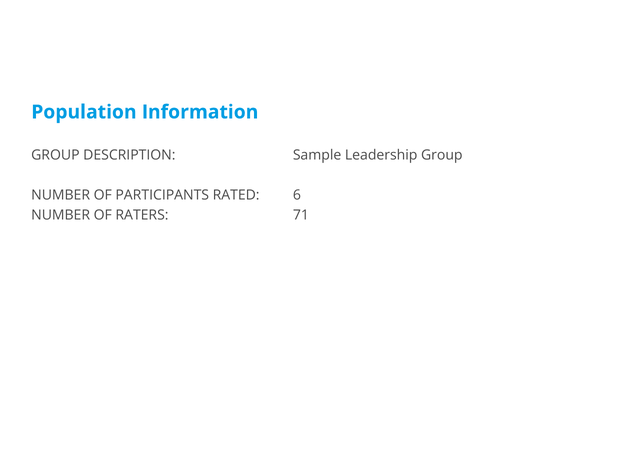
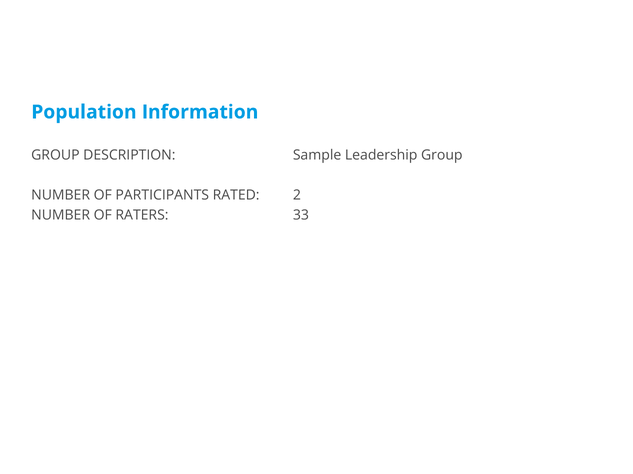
6: 6 -> 2 (297, 195)
71: 71 -> 33 (301, 215)
